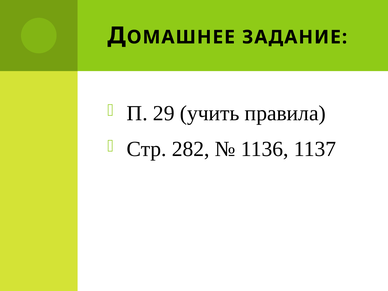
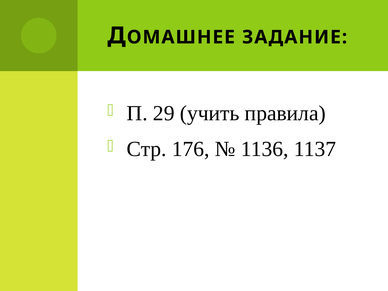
282: 282 -> 176 (191, 149)
